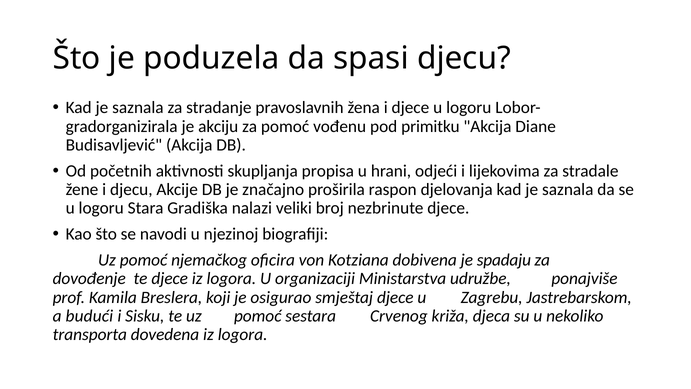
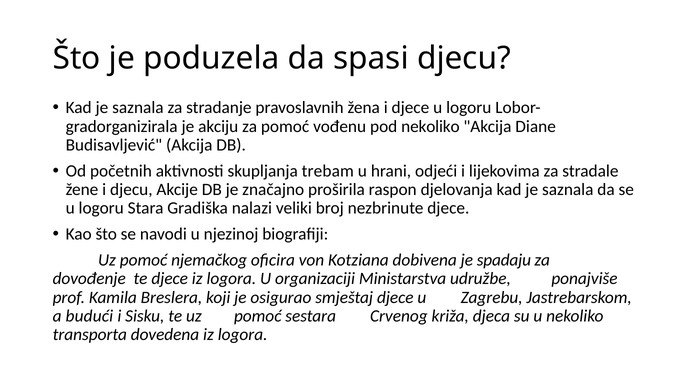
pod primitku: primitku -> nekoliko (430, 126)
propisa: propisa -> trebam (328, 171)
